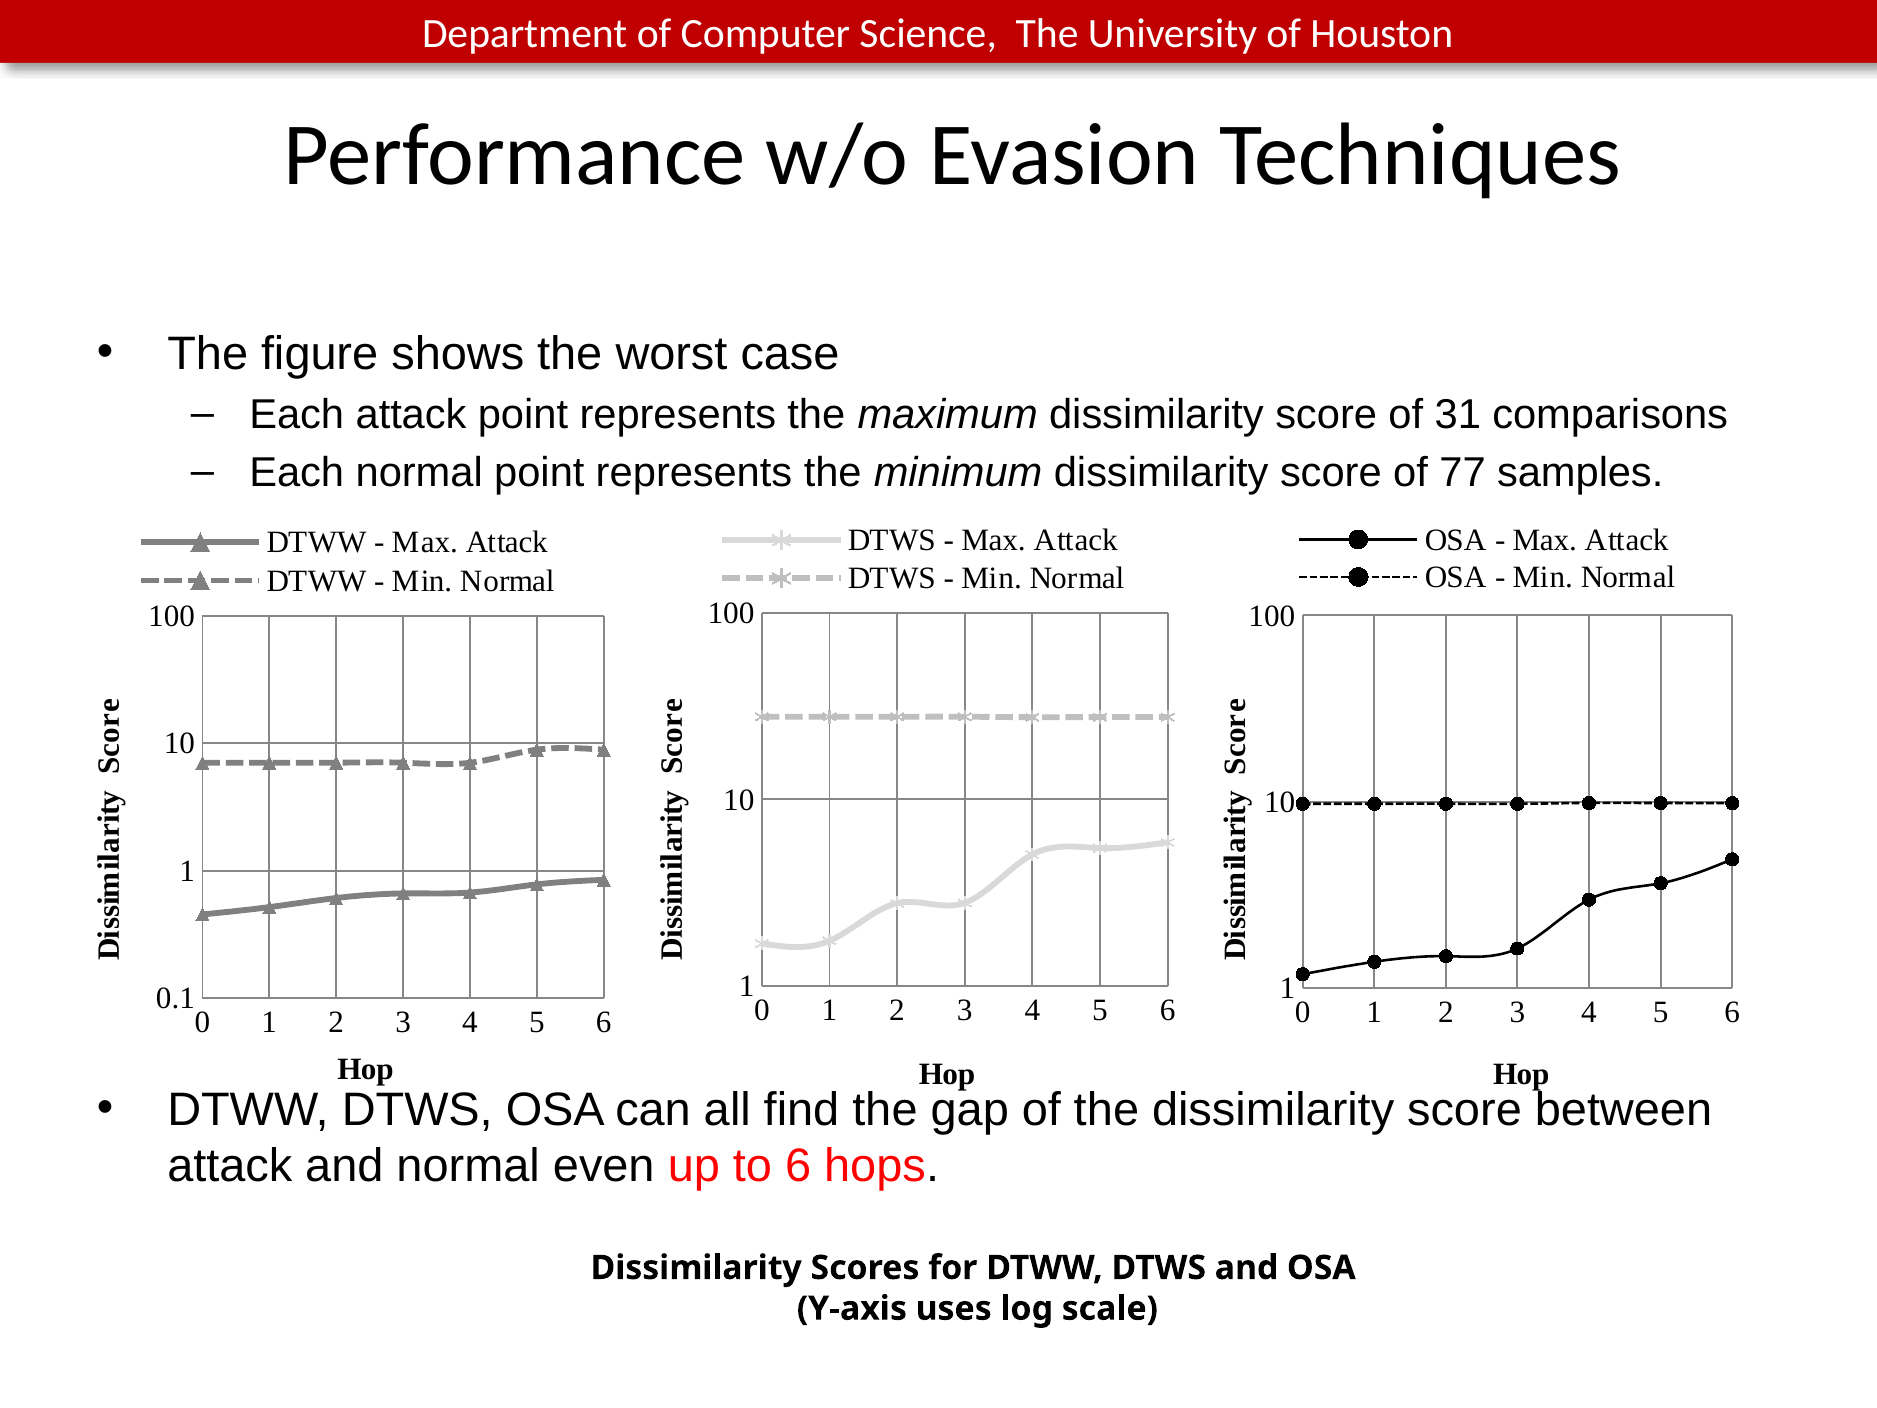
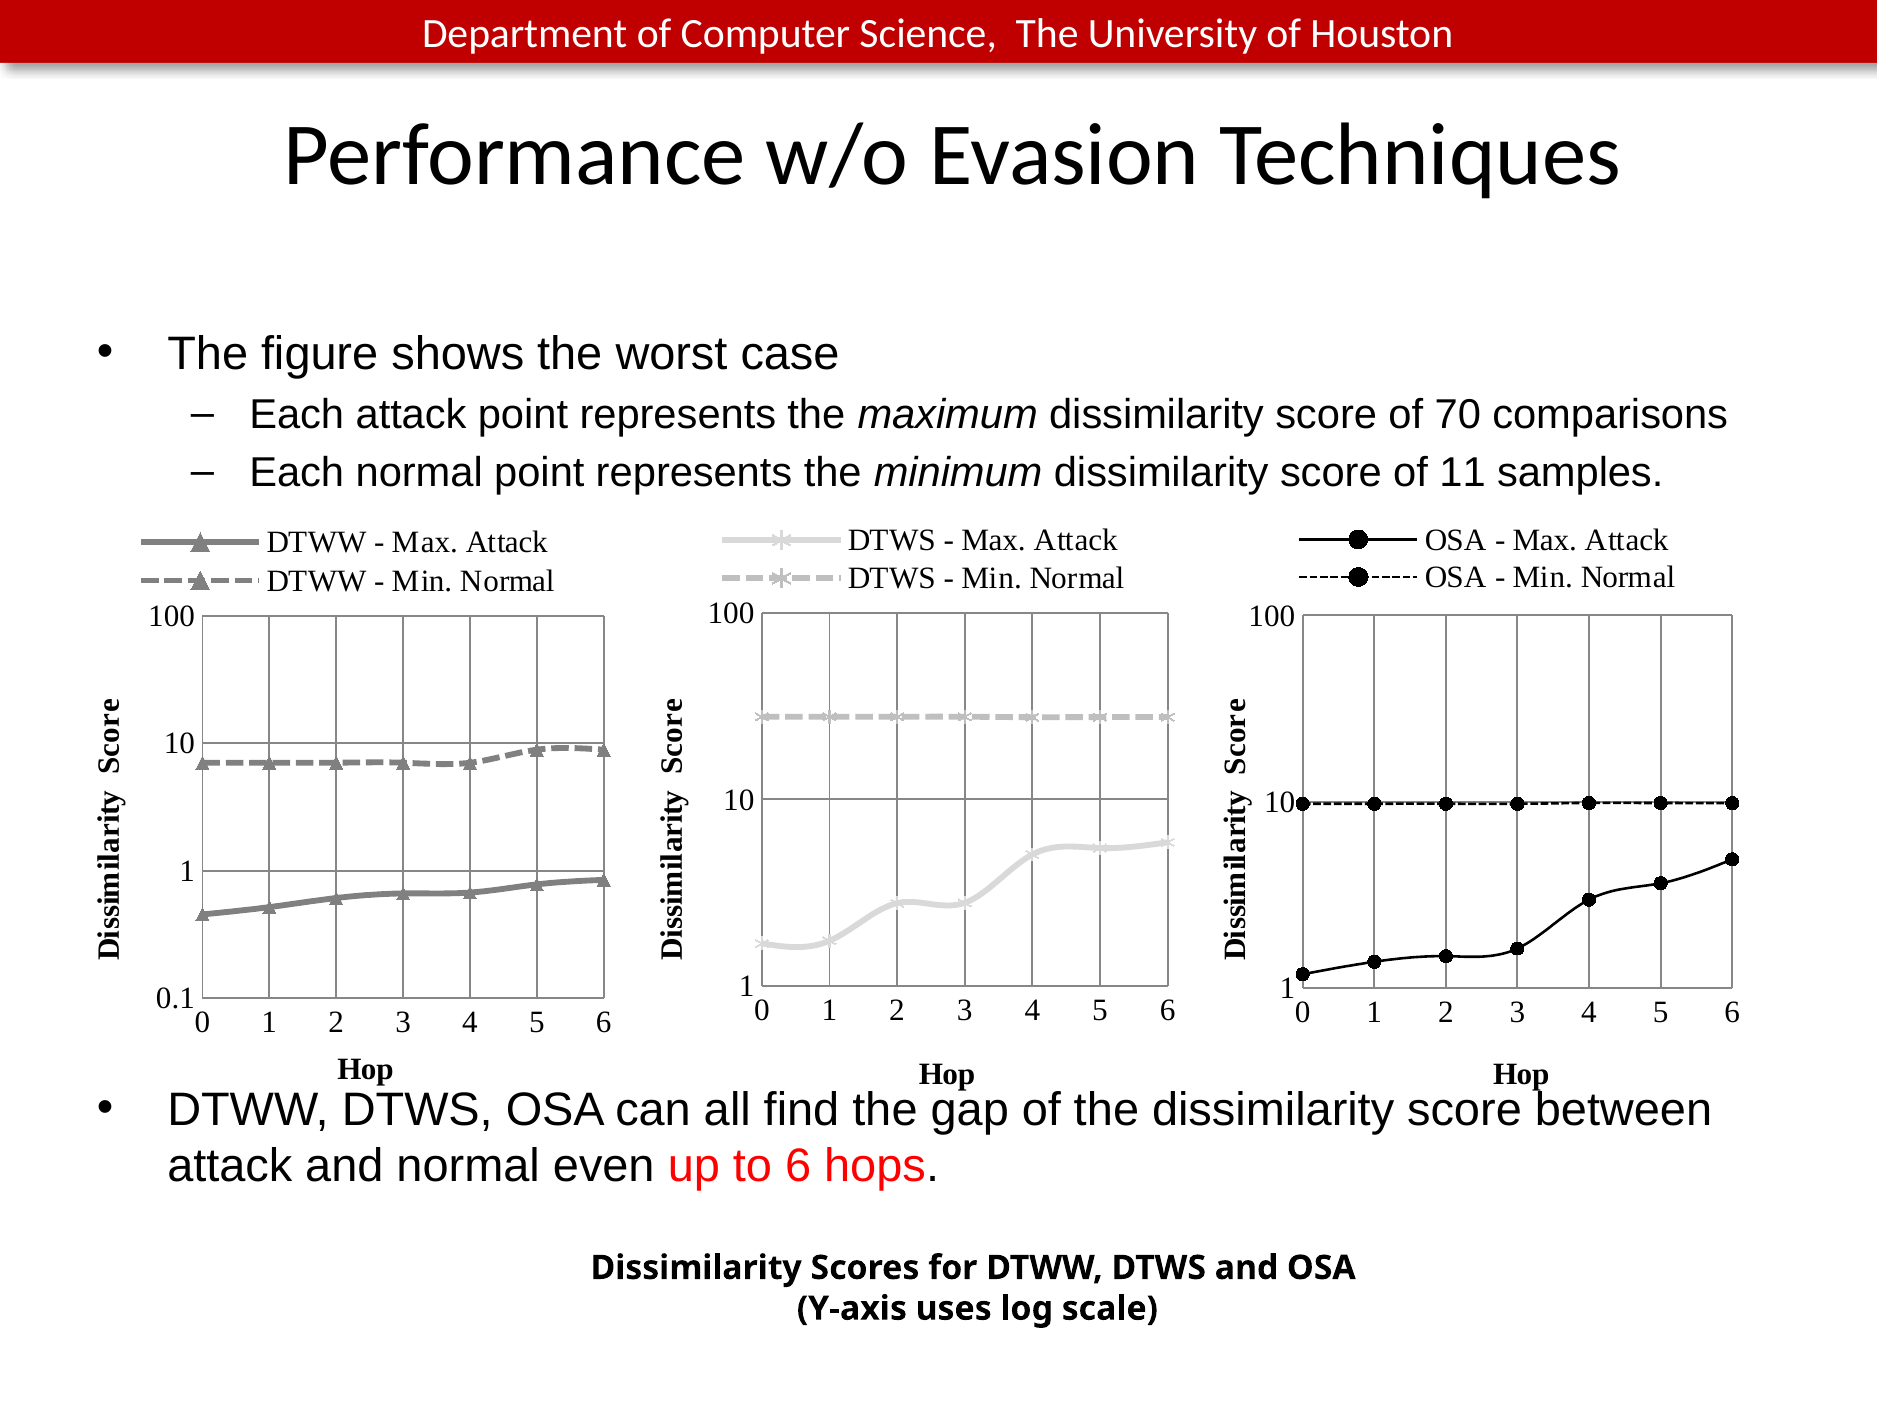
31: 31 -> 70 (1458, 415)
77: 77 -> 11 (1463, 473)
